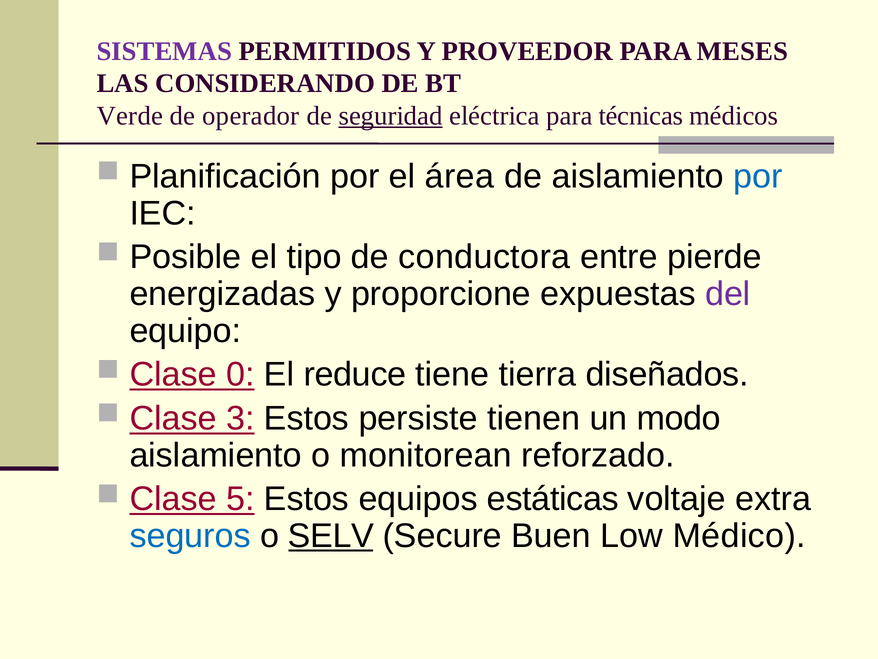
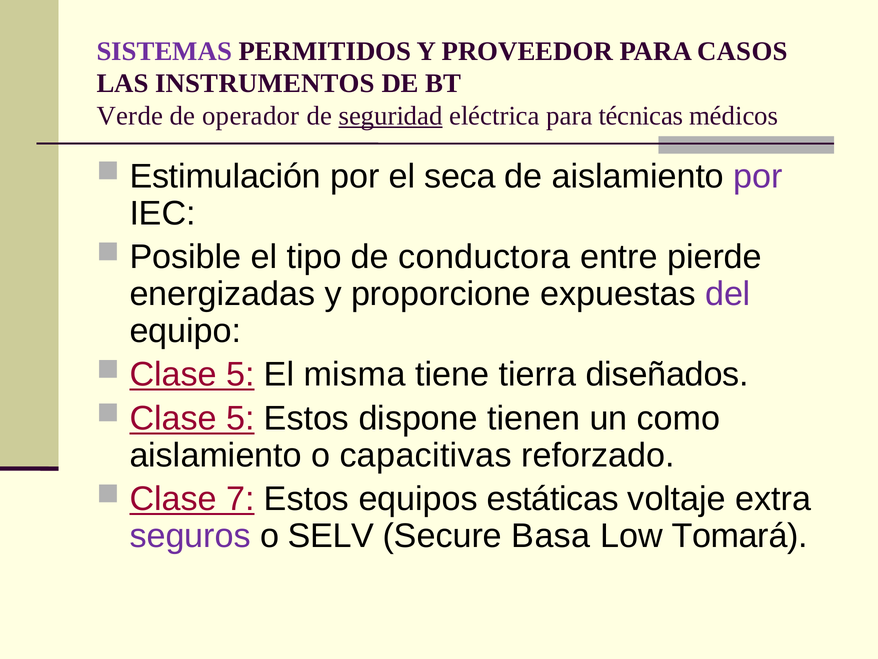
MESES: MESES -> CASOS (742, 51)
CONSIDERANDO: CONSIDERANDO -> INSTRUMENTOS (265, 83)
Planificación: Planificación -> Estimulación (225, 176)
área: área -> seca (460, 176)
por colour: blue -> purple (758, 176)
0: 0 -> 5 (240, 374)
reduce: reduce -> misma (355, 374)
3: 3 -> 5 (240, 418)
persiste: persiste -> dispone (418, 418)
modo: modo -> como (679, 418)
monitorean: monitorean -> capacitivas (426, 455)
5: 5 -> 7 (240, 499)
seguros colour: blue -> purple (190, 536)
SELV underline: present -> none (331, 536)
Buen: Buen -> Basa (551, 536)
Médico: Médico -> Tomará (740, 536)
